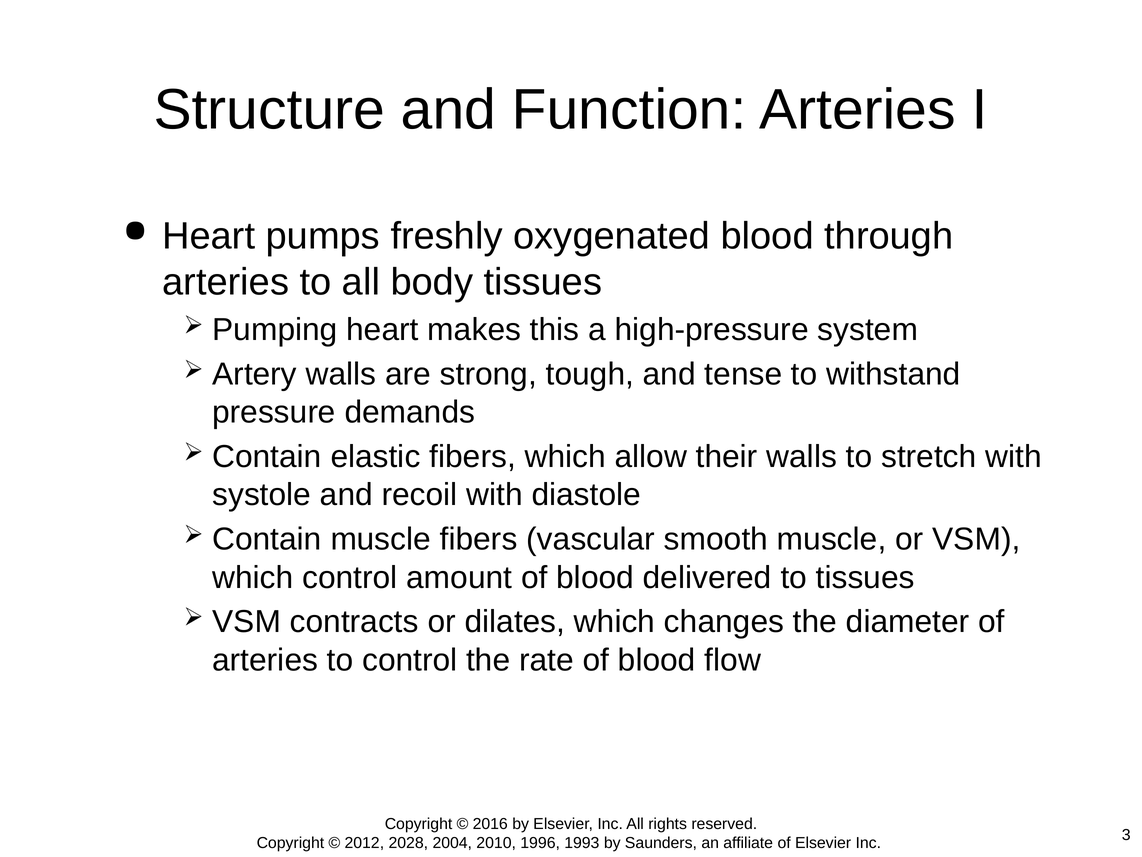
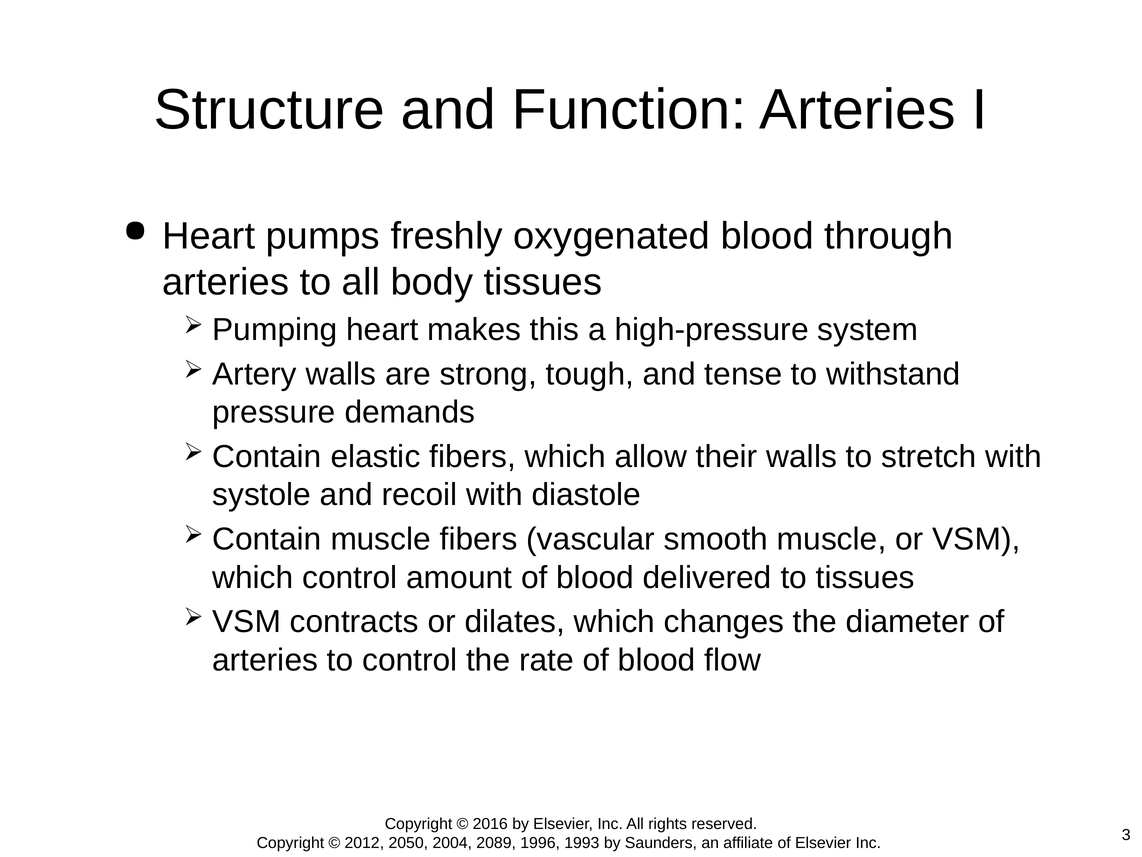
2028: 2028 -> 2050 (408, 842)
2010: 2010 -> 2089 (496, 842)
